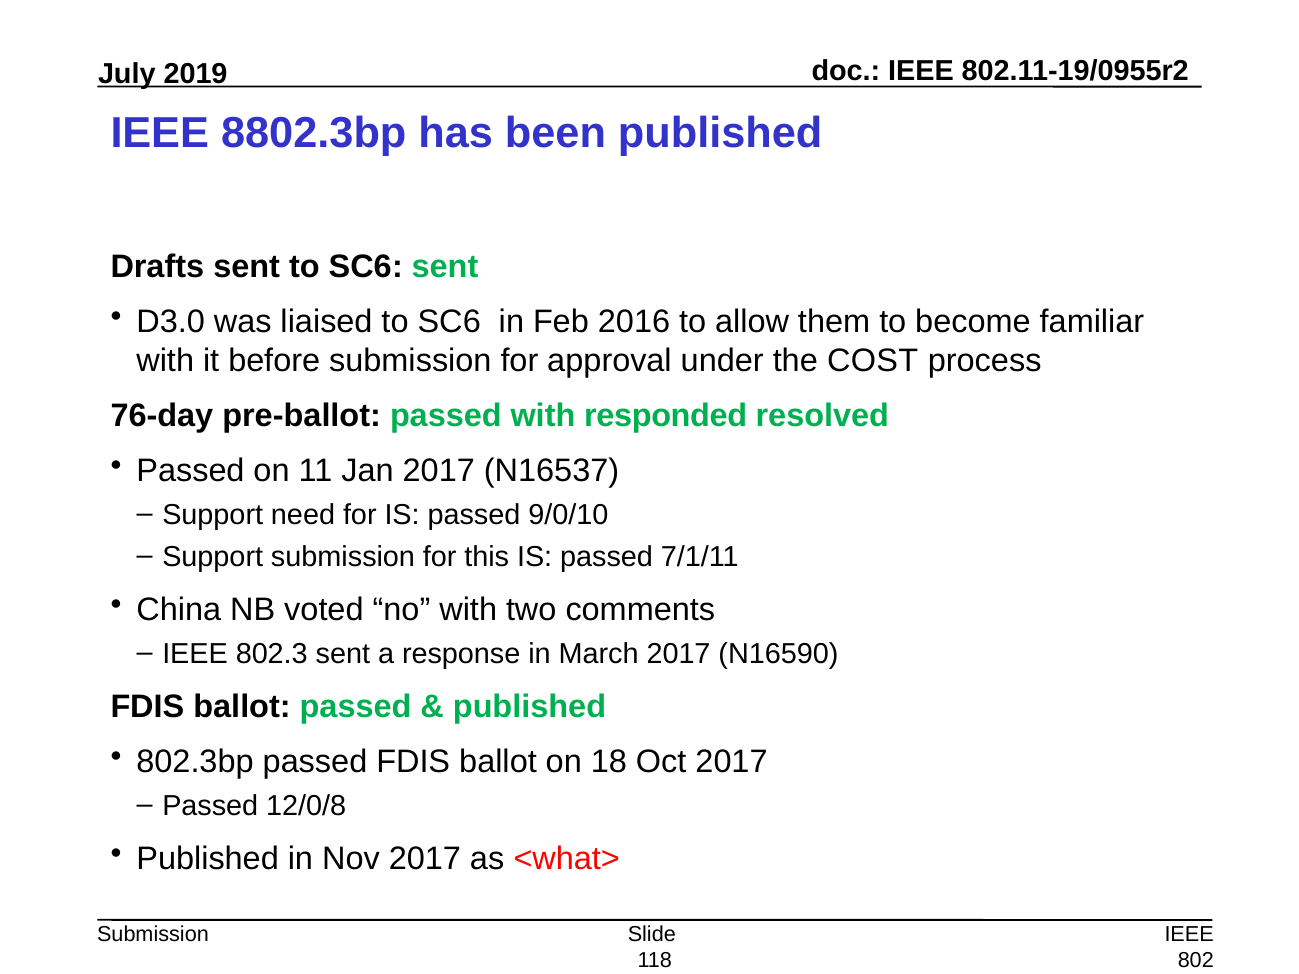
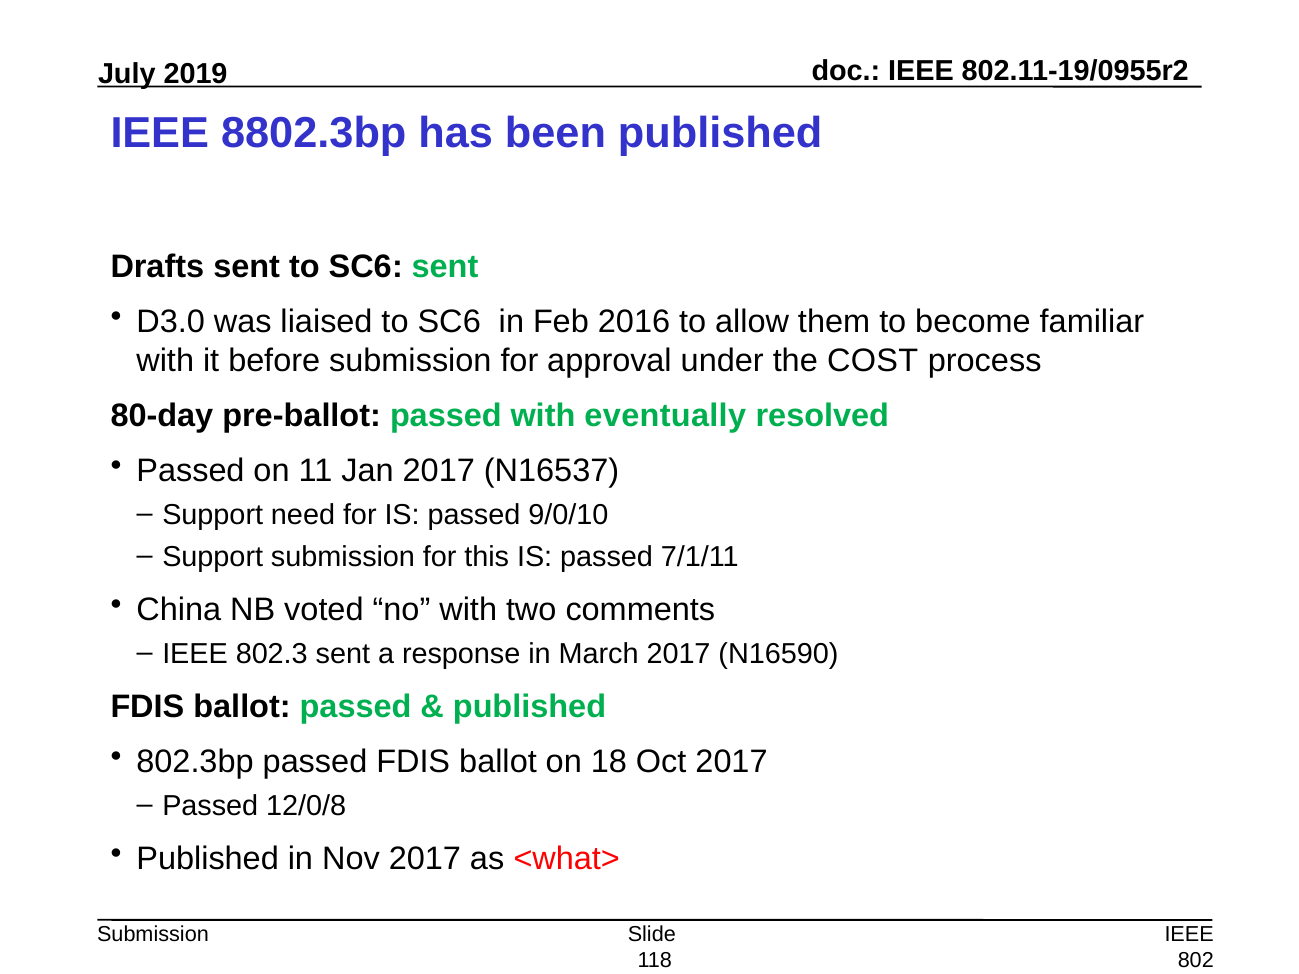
76-day: 76-day -> 80-day (162, 416)
responded: responded -> eventually (665, 416)
